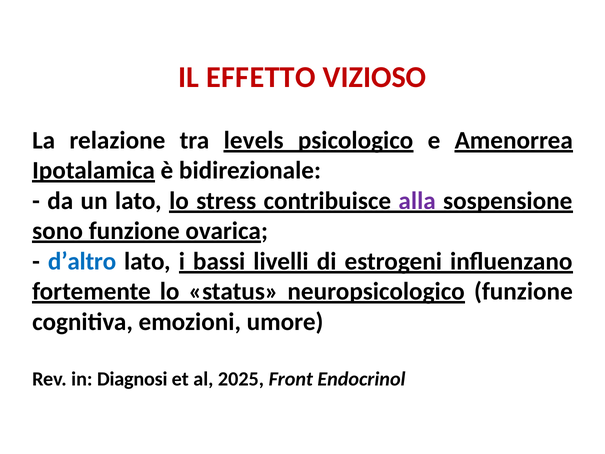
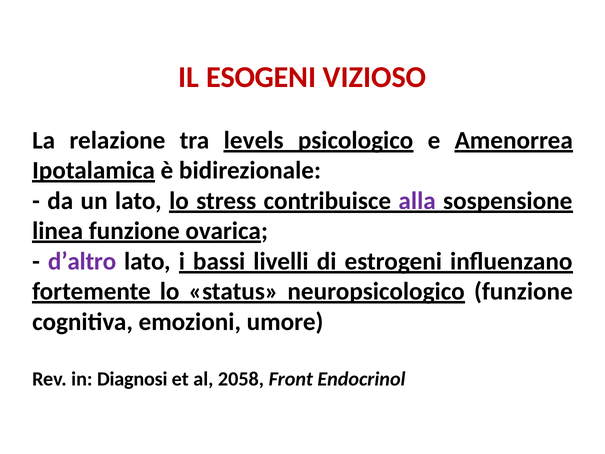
EFFETTO: EFFETTO -> ESOGENI (261, 77)
sono: sono -> linea (58, 231)
d’altro colour: blue -> purple (82, 261)
2025: 2025 -> 2058 (241, 379)
